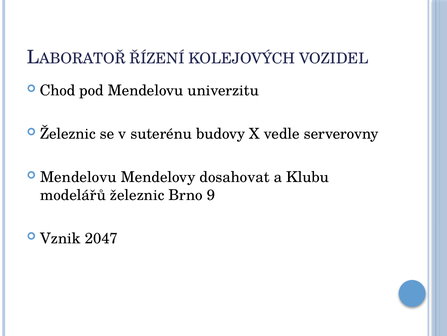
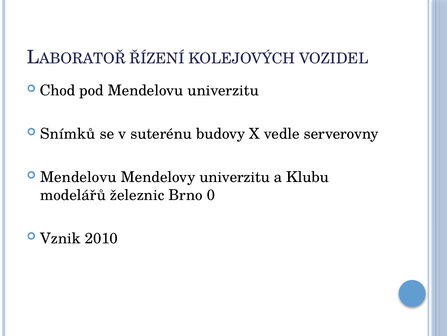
Železnic: Železnic -> Snímků (68, 134)
Mendelovy dosahovat: dosahovat -> univerzitu (235, 177)
9: 9 -> 0 (211, 195)
2047: 2047 -> 2010 (101, 238)
